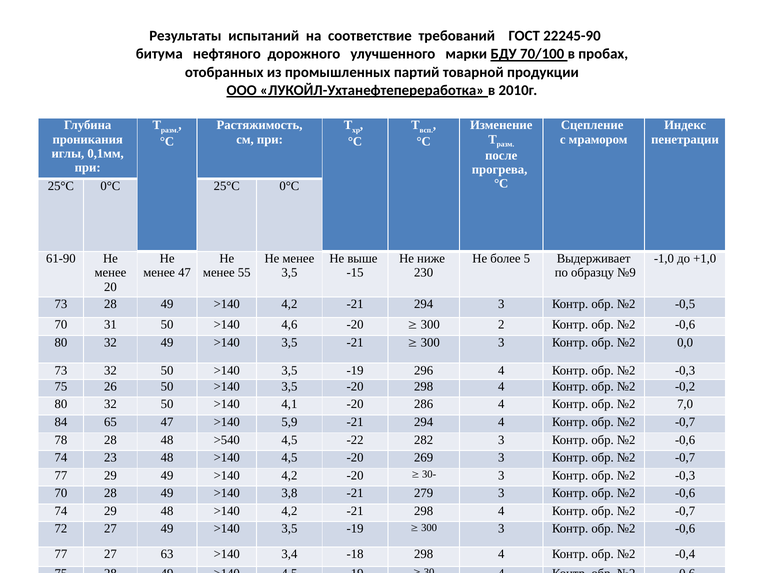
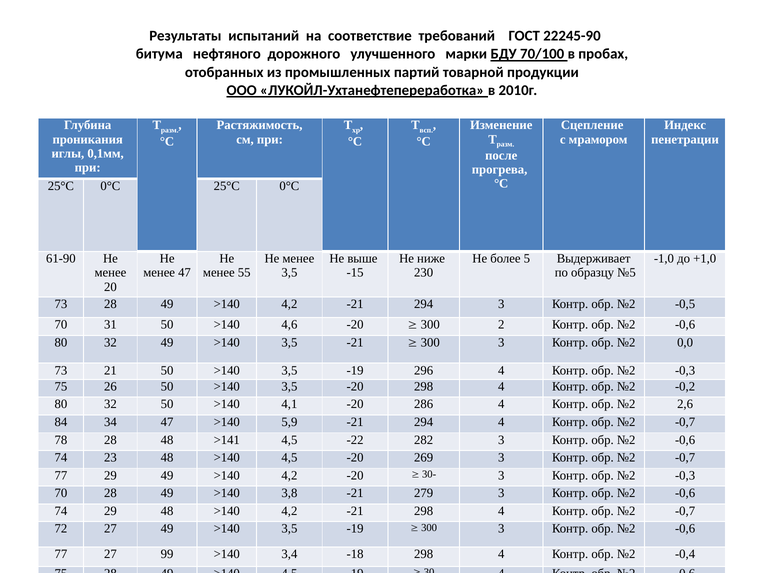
№9: №9 -> №5 (626, 273)
73 32: 32 -> 21 (110, 370)
7,0: 7,0 -> 2,6 (685, 404)
65: 65 -> 34 (110, 422)
>540: >540 -> >141 (227, 440)
63: 63 -> 99 (167, 554)
